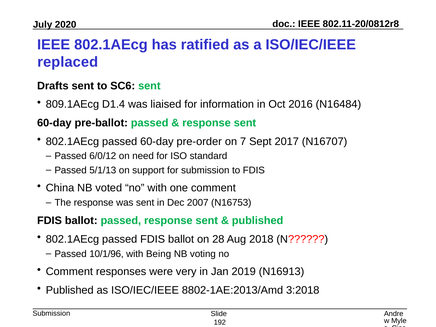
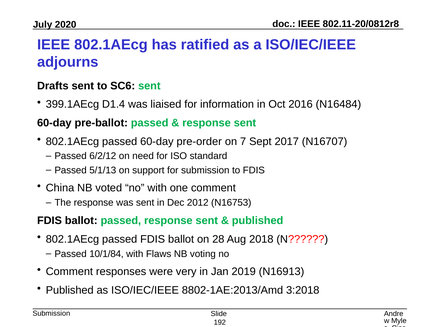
replaced: replaced -> adjourns (68, 62)
809.1AEcg: 809.1AEcg -> 399.1AEcg (72, 104)
6/0/12: 6/0/12 -> 6/2/12 (103, 156)
2007: 2007 -> 2012 (198, 203)
10/1/96: 10/1/96 -> 10/1/84 (106, 254)
Being: Being -> Flaws (159, 254)
